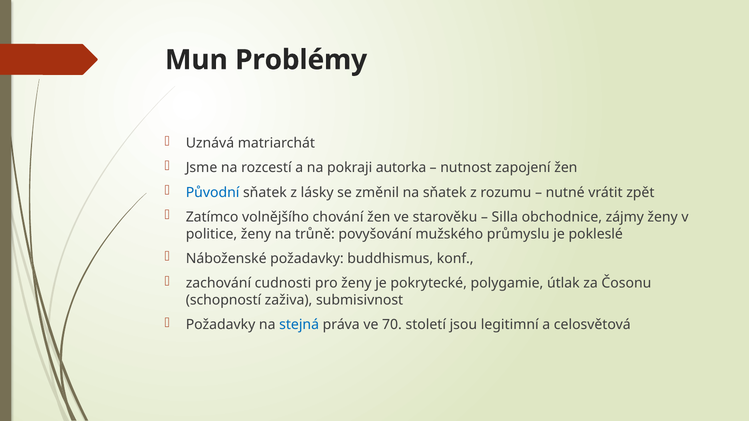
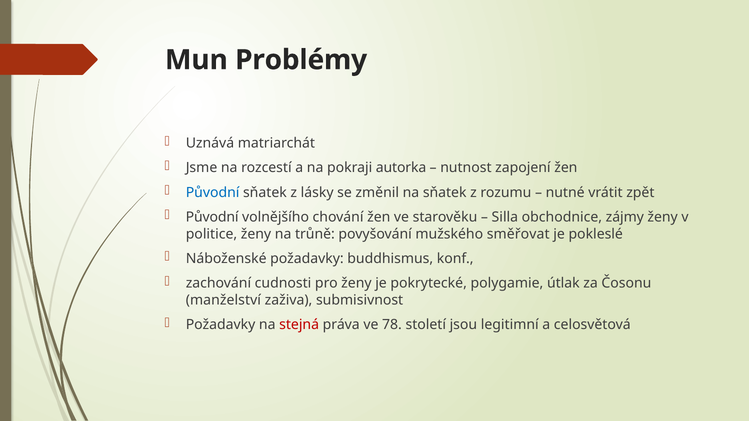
Zatímco: Zatímco -> Původní (212, 217)
průmyslu: průmyslu -> směřovat (518, 234)
schopností: schopností -> manželství (223, 300)
stejná colour: blue -> red (299, 325)
70: 70 -> 78 (392, 325)
